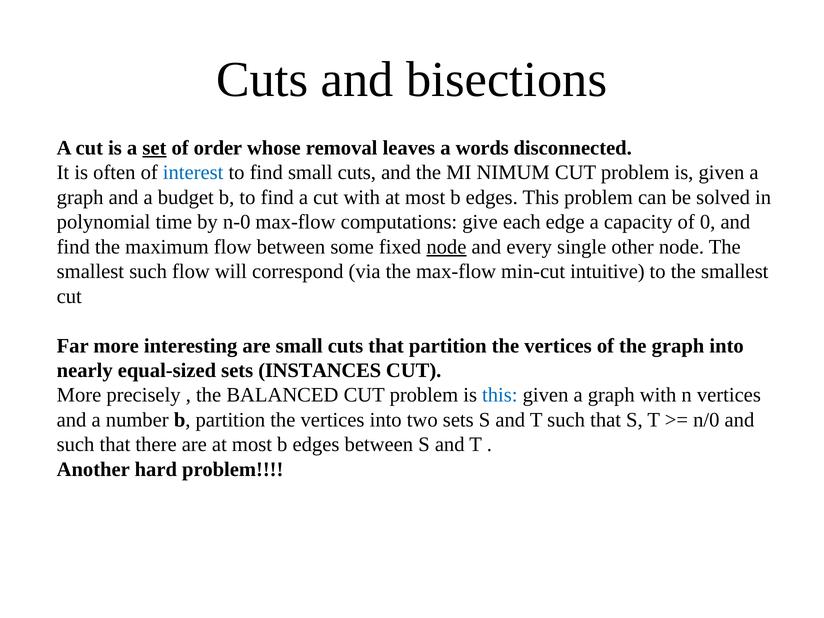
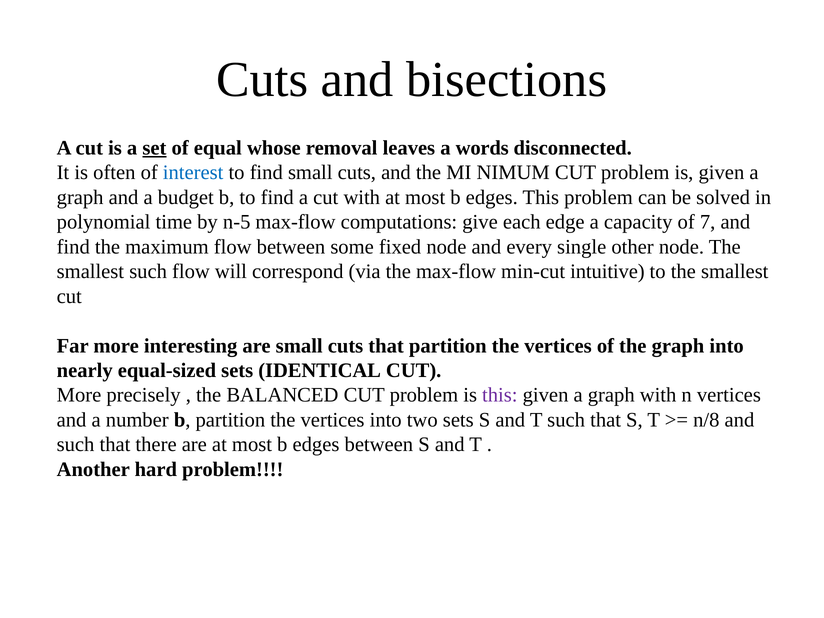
order: order -> equal (218, 148)
n-0: n-0 -> n-5 (237, 222)
0: 0 -> 7 (708, 222)
node underline: present -> none (446, 247)
INSTANCES: INSTANCES -> IDENTICAL (320, 370)
this colour: blue -> purple (500, 395)
n/0: n/0 -> n/8 (706, 420)
